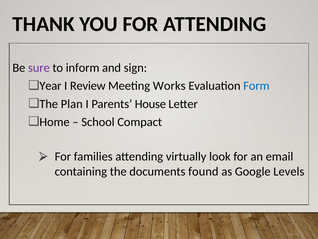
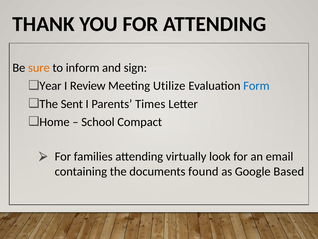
sure colour: purple -> orange (39, 68)
Works: Works -> Utilize (169, 86)
Plan: Plan -> Sent (72, 104)
House: House -> Times (150, 104)
Levels: Levels -> Based (289, 171)
